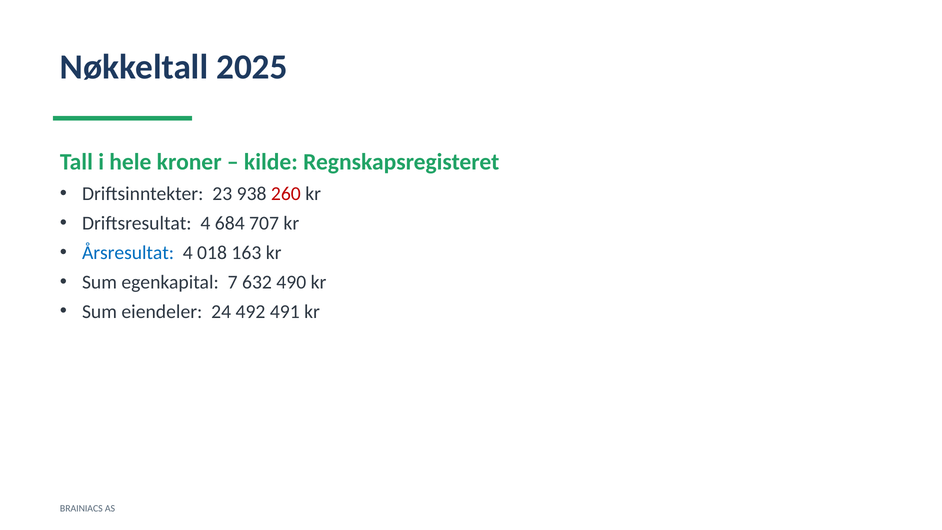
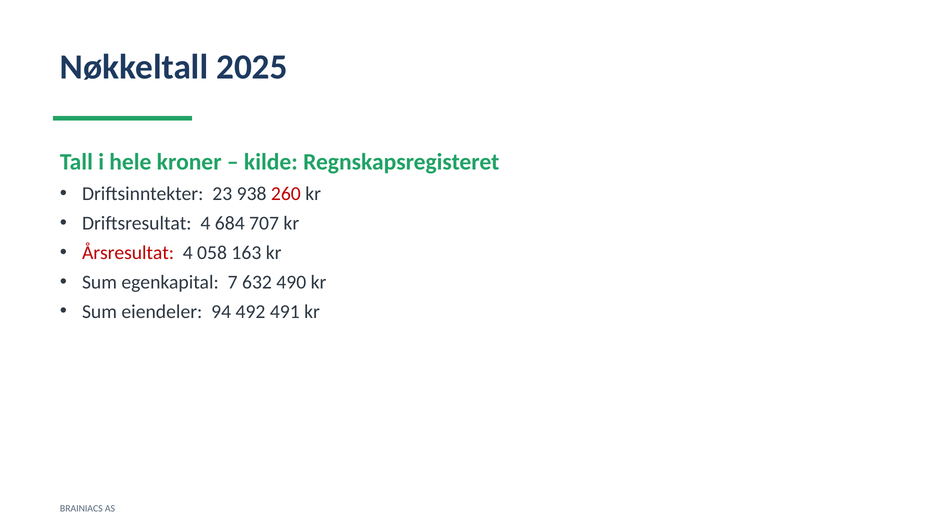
Årsresultat colour: blue -> red (128, 253)
018: 018 -> 058 (212, 253)
24: 24 -> 94 (221, 312)
